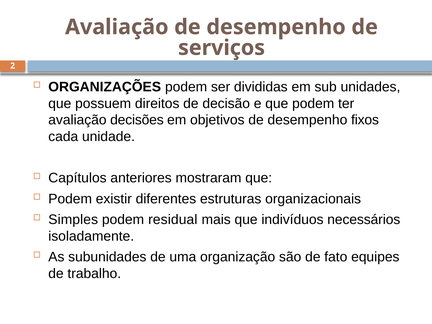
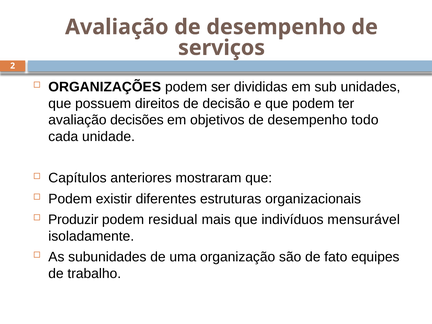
fixos: fixos -> todo (365, 120)
Simples: Simples -> Produzir (73, 220)
necessários: necessários -> mensurável (364, 220)
